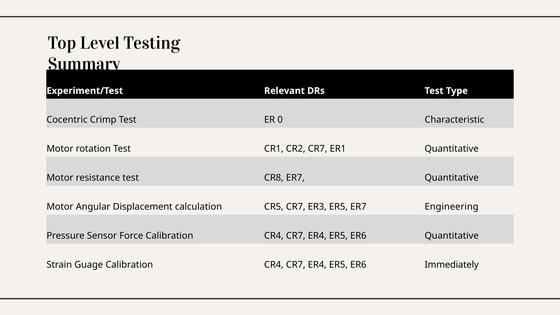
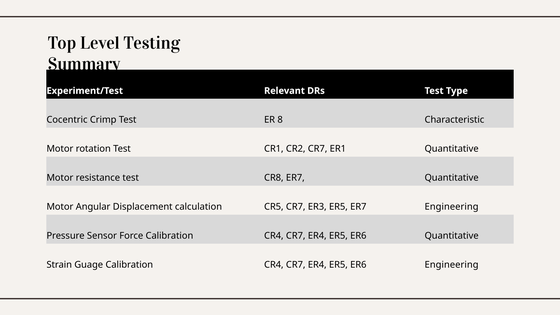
0: 0 -> 8 (280, 120)
ER6 Immediately: Immediately -> Engineering (452, 265)
